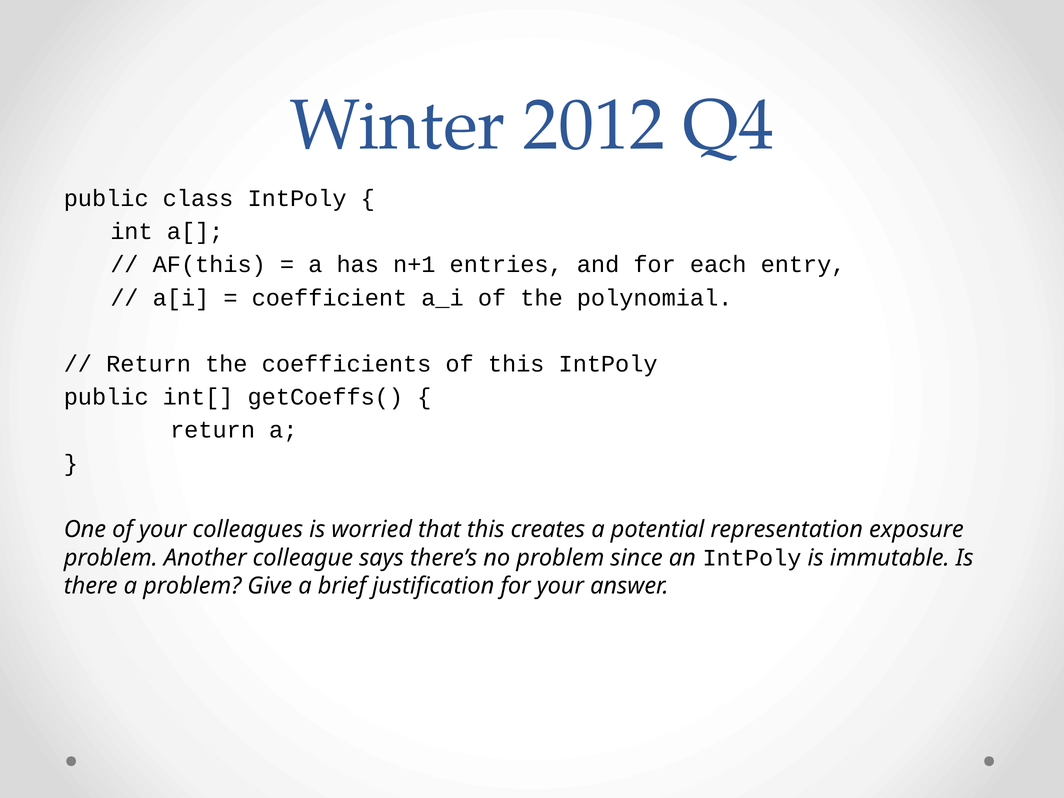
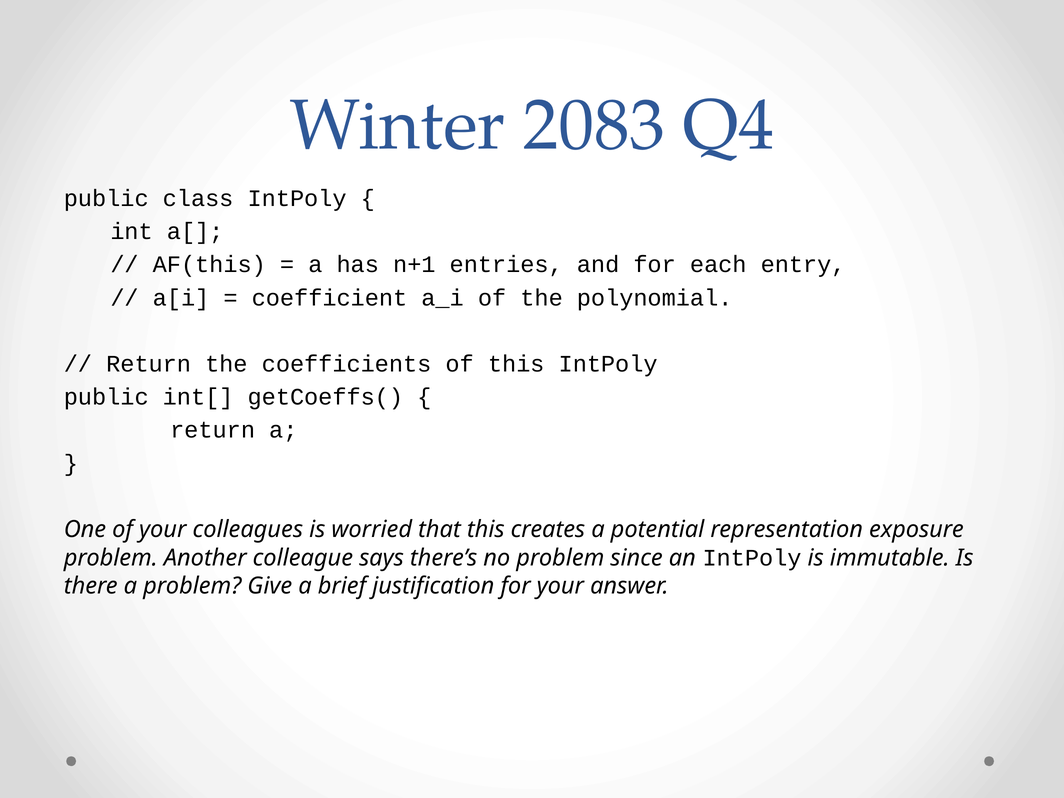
2012: 2012 -> 2083 (594, 126)
